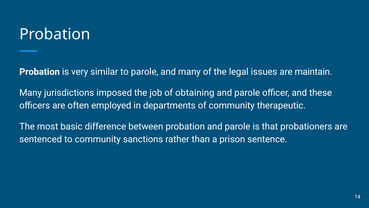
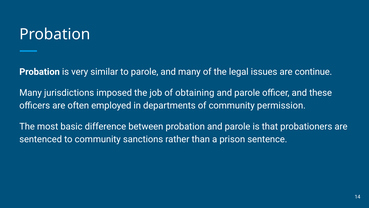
maintain: maintain -> continue (313, 72)
therapeutic: therapeutic -> permission (281, 105)
